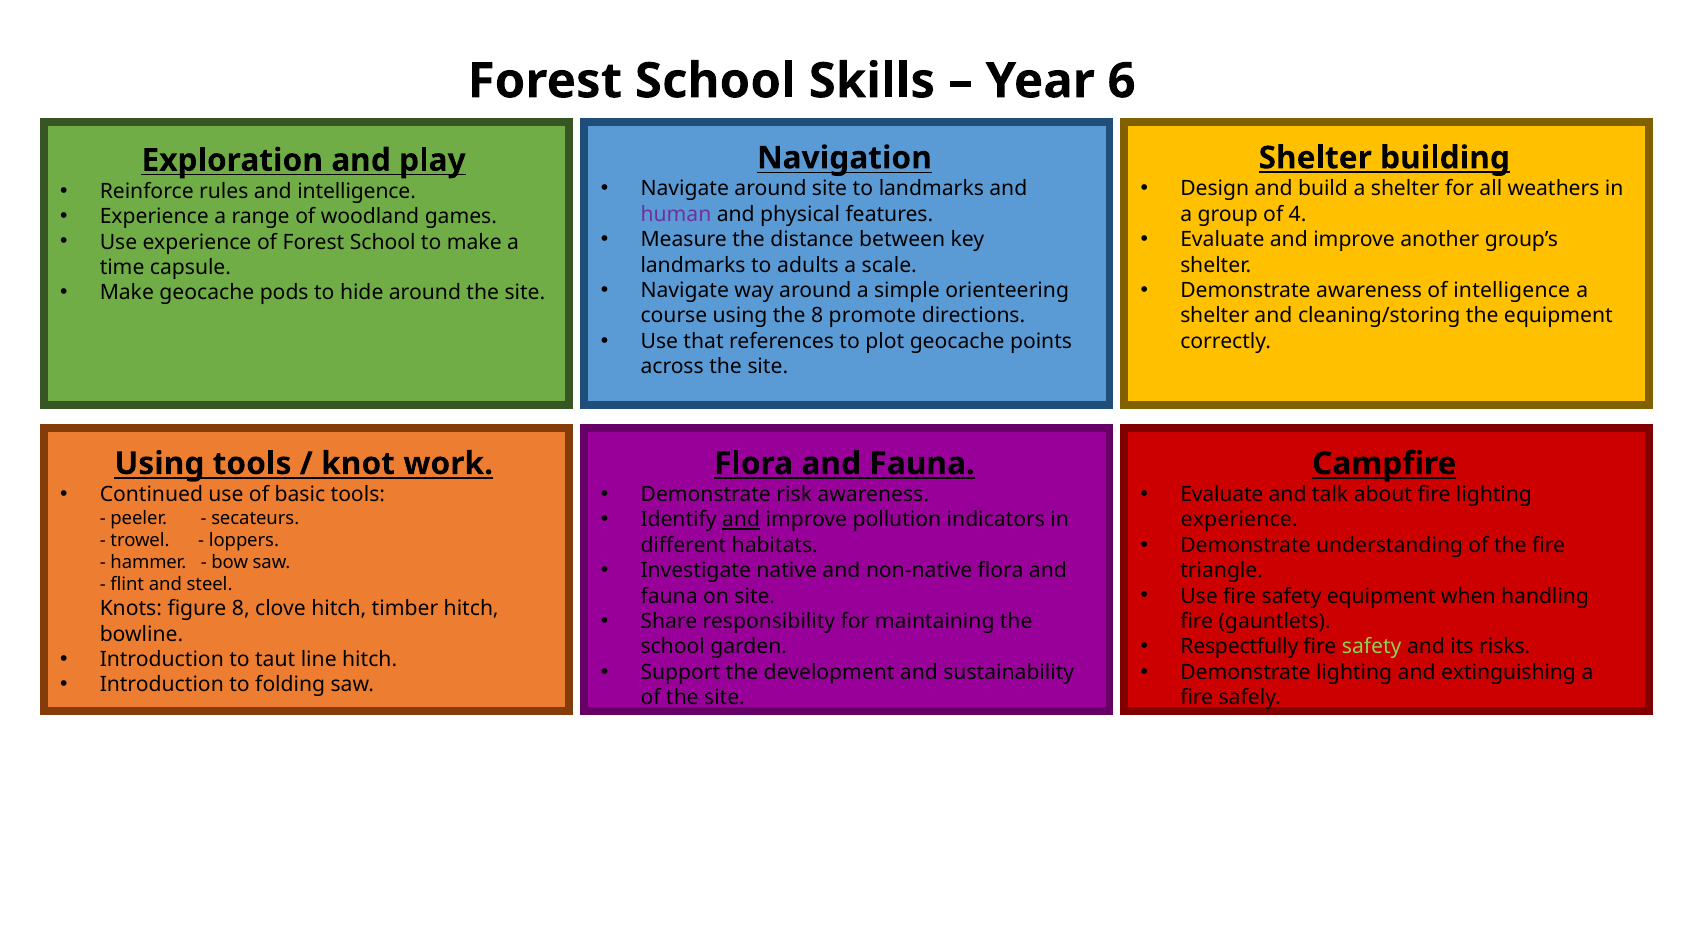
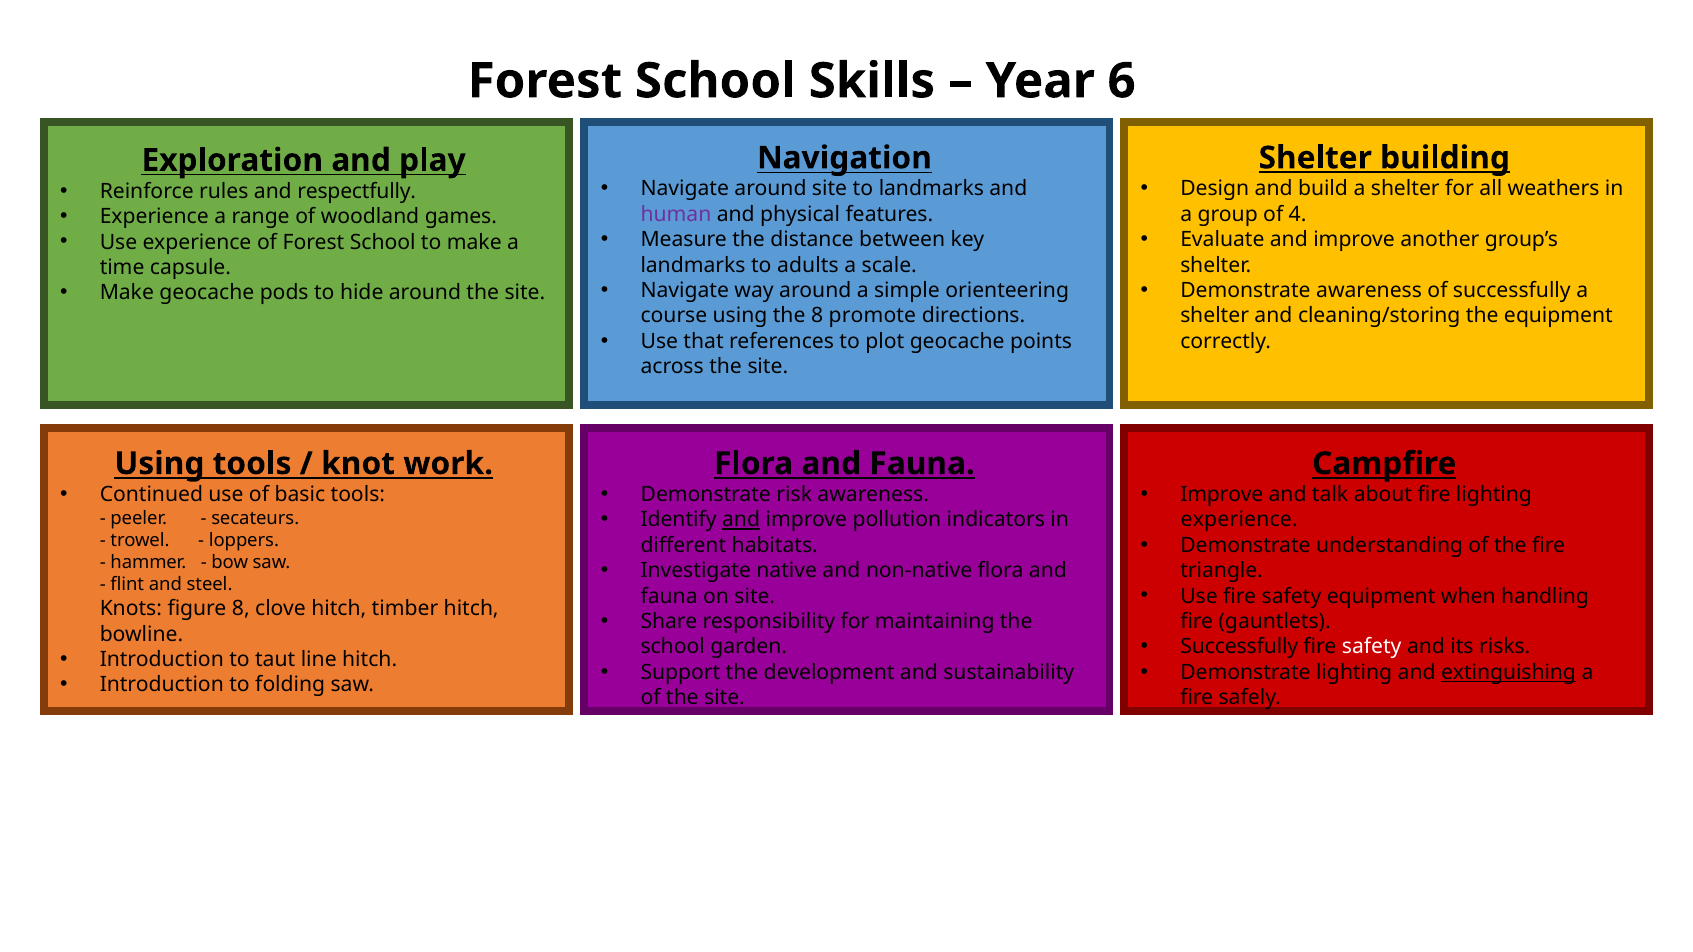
and intelligence: intelligence -> respectfully (357, 191)
of intelligence: intelligence -> successfully (1512, 291)
Evaluate: Evaluate -> Improve (1222, 495)
Respectfully: Respectfully -> Successfully (1239, 647)
safety colour: light green -> white (1372, 647)
extinguishing underline: none -> present (1509, 673)
